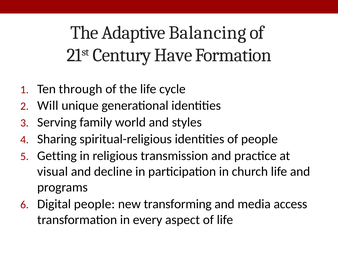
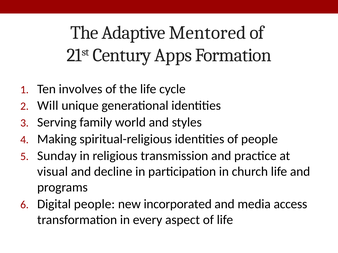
Balancing: Balancing -> Mentored (207, 33)
Have: Have -> Apps (173, 55)
through: through -> involves (81, 89)
Sharing: Sharing -> Making (57, 139)
Getting: Getting -> Sunday (57, 156)
transforming: transforming -> incorporated (178, 204)
